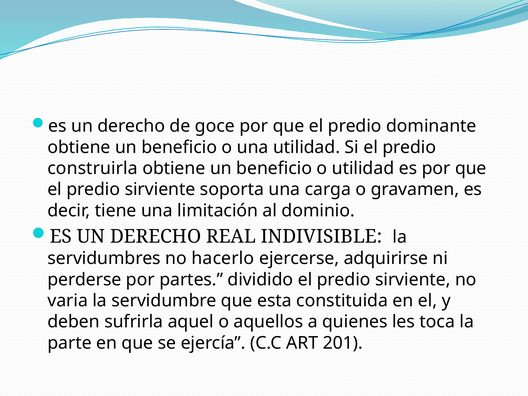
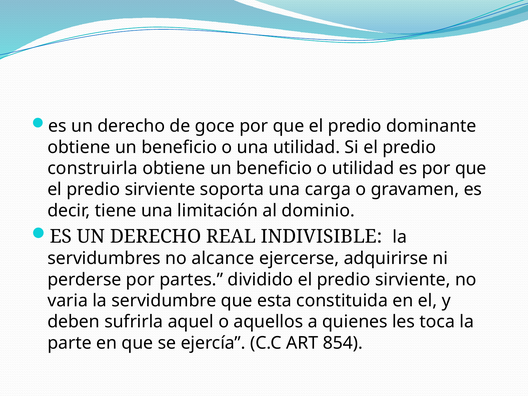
hacerlo: hacerlo -> alcance (223, 258)
201: 201 -> 854 (343, 343)
